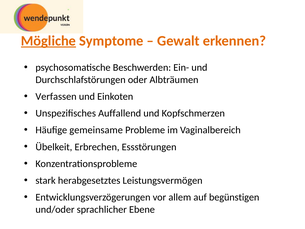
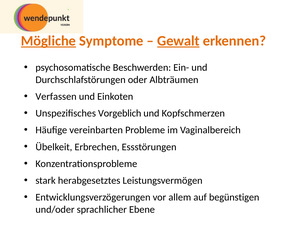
Gewalt underline: none -> present (178, 41)
Auffallend: Auffallend -> Vorgeblich (120, 113)
gemeinsame: gemeinsame -> vereinbarten (96, 130)
